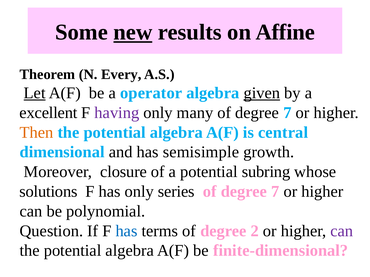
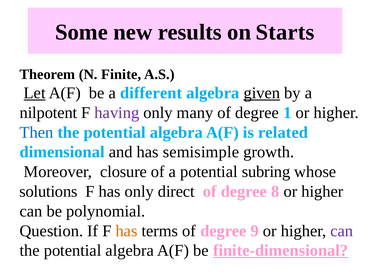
new underline: present -> none (133, 32)
Affine: Affine -> Starts (285, 32)
Every: Every -> Finite (121, 74)
operator: operator -> different (151, 93)
excellent: excellent -> nilpotent (48, 113)
7: 7 -> 1 (288, 113)
Then colour: orange -> blue (37, 133)
central: central -> related (283, 133)
series: series -> direct (176, 192)
7: 7 -> 8 (275, 192)
has colour: blue -> orange (126, 231)
2: 2 -> 9 (255, 231)
finite-dimensional underline: none -> present (281, 251)
